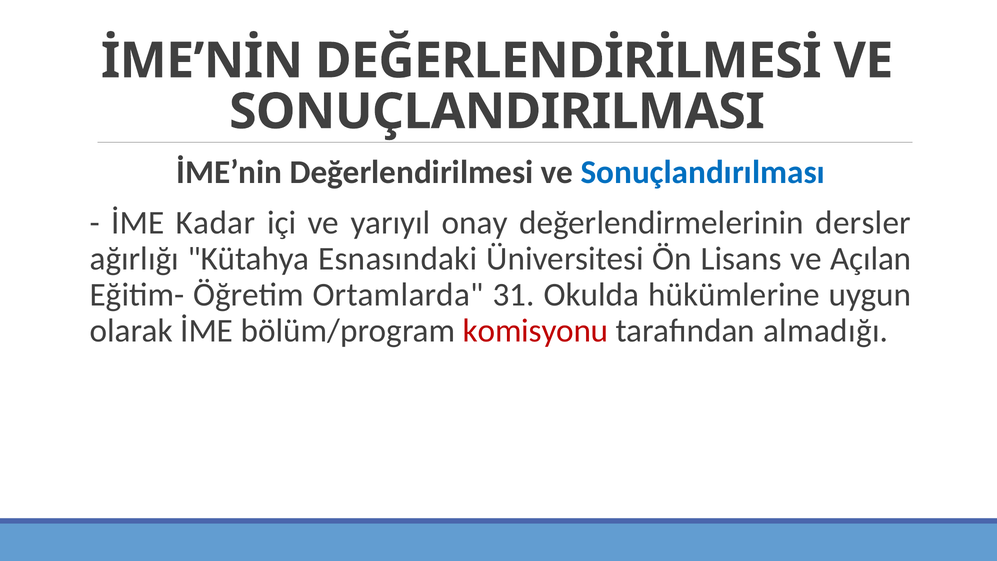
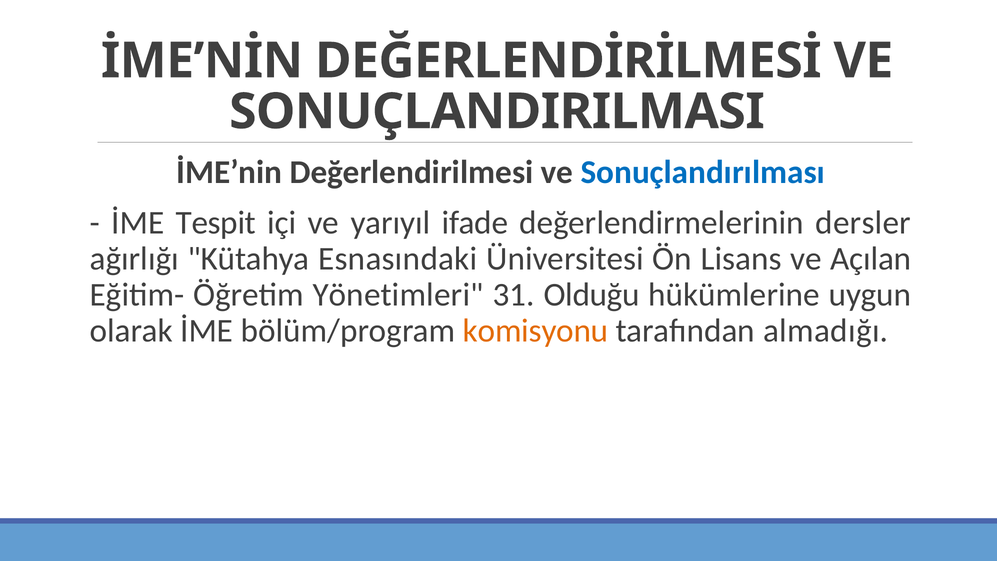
Kadar: Kadar -> Tespit (216, 223)
onay: onay -> ifade (475, 223)
Ortamlarda: Ortamlarda -> Yönetimleri (398, 295)
Okulda: Okulda -> Olduğu (592, 295)
komisyonu colour: red -> orange (536, 331)
